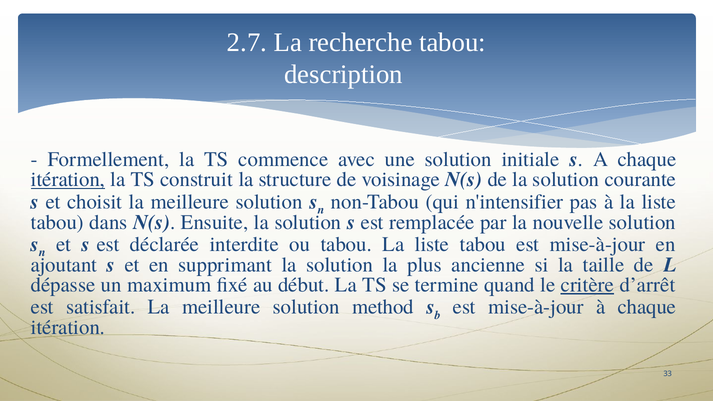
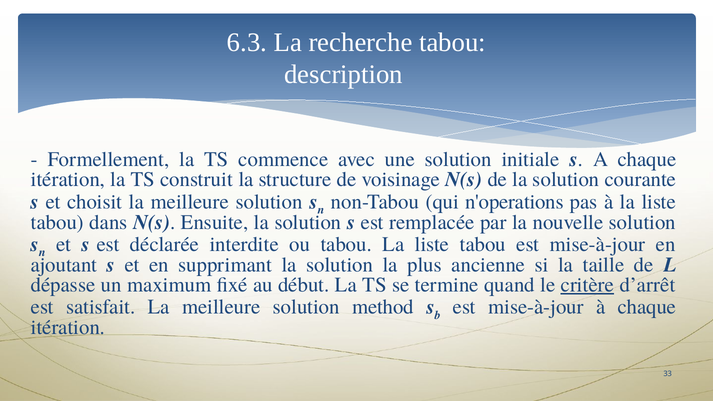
2.7: 2.7 -> 6.3 (247, 42)
itération underline: present -> none (68, 180)
n'intensifier: n'intensifier -> n'operations (514, 202)
